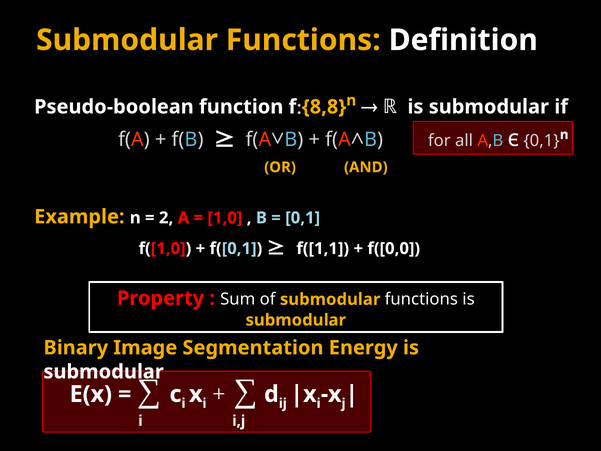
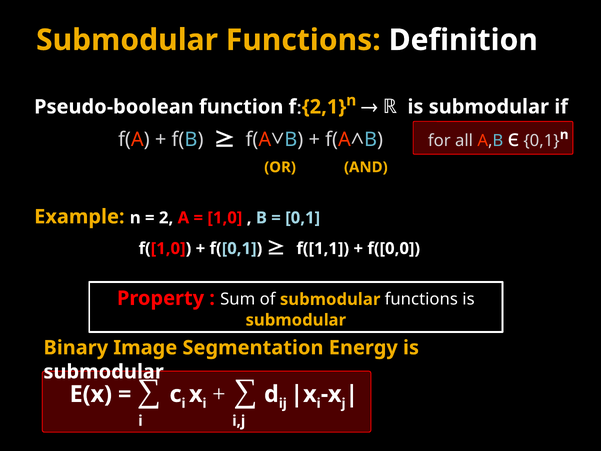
8,8: 8,8 -> 2,1 (324, 107)
